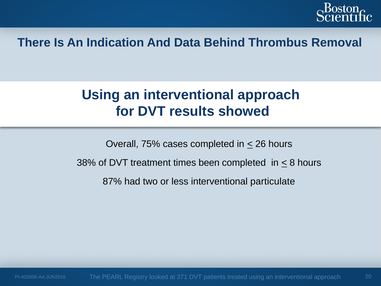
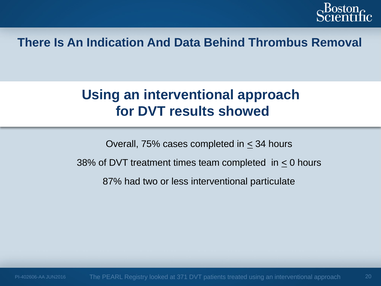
26: 26 -> 34 (261, 144)
been: been -> team (209, 163)
8: 8 -> 0 (292, 163)
